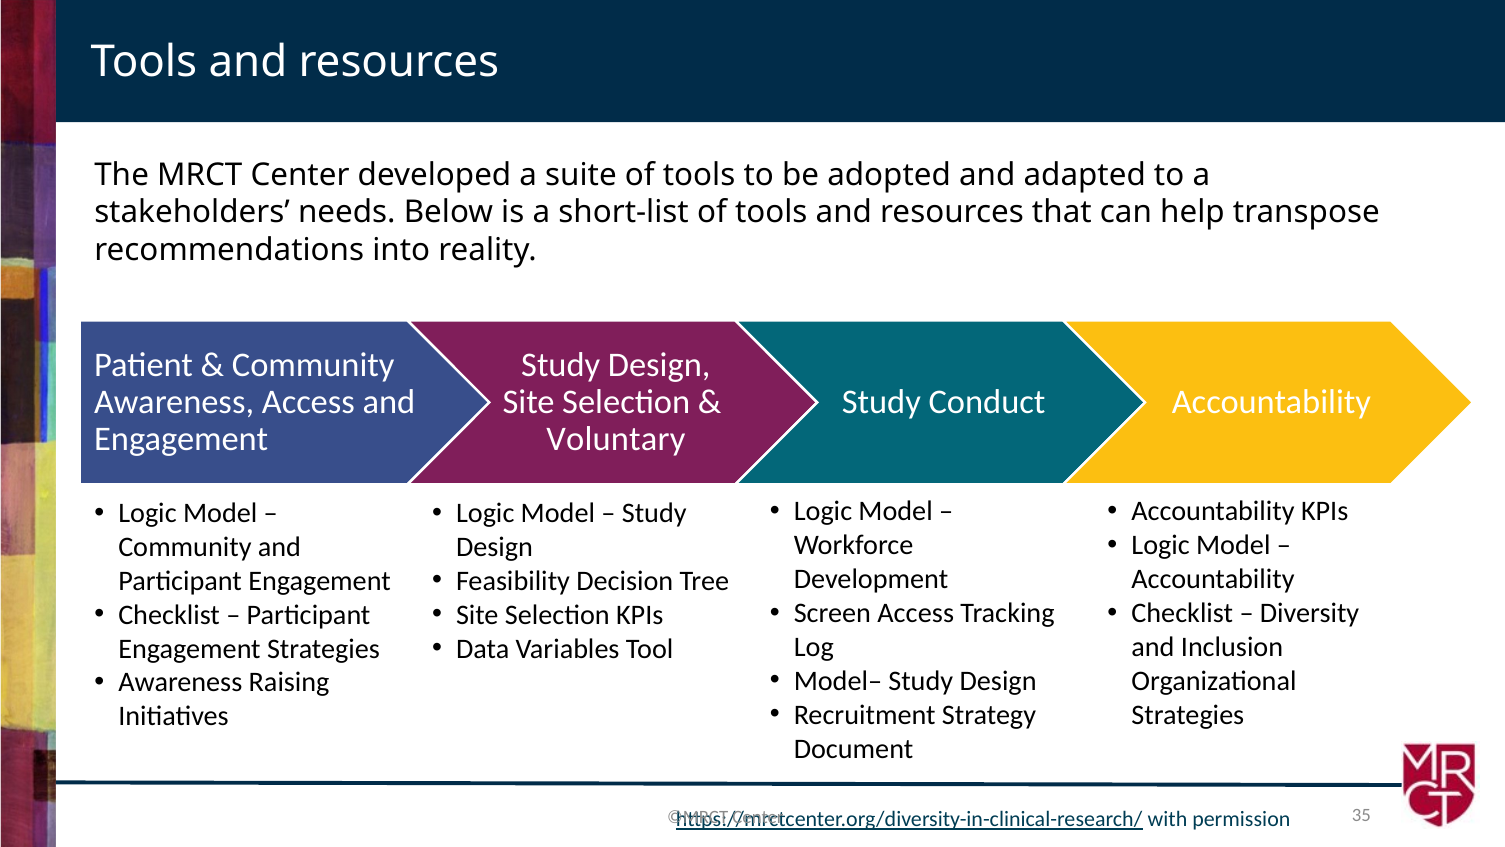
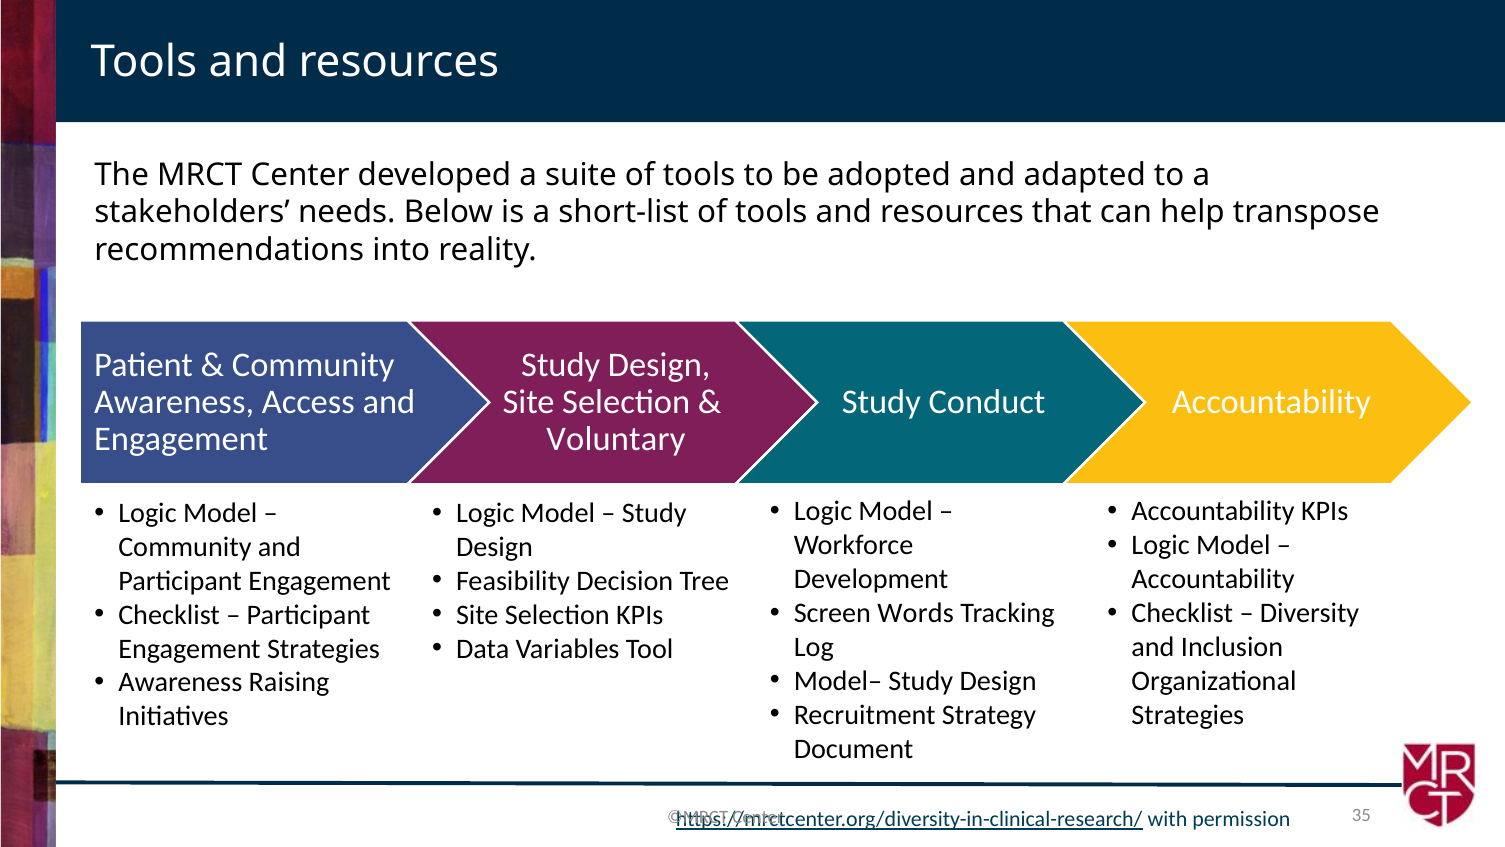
Screen Access: Access -> Words (916, 613)
